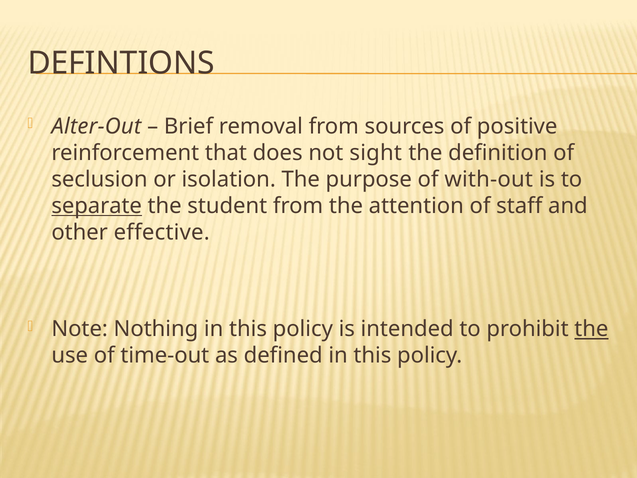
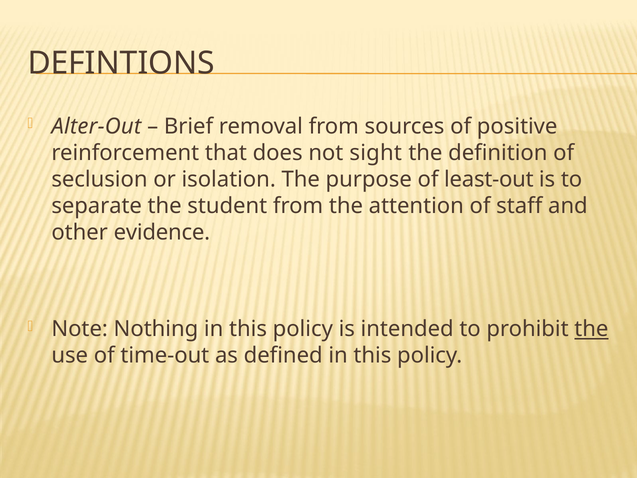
with-out: with-out -> least-out (489, 179)
separate underline: present -> none (97, 206)
effective: effective -> evidence (162, 232)
